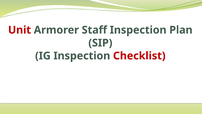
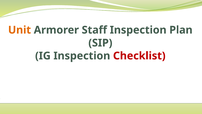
Unit colour: red -> orange (20, 30)
